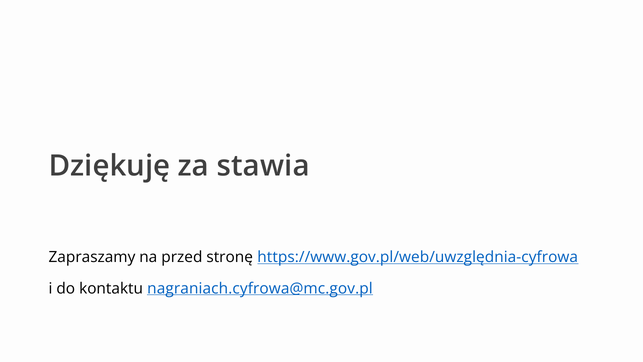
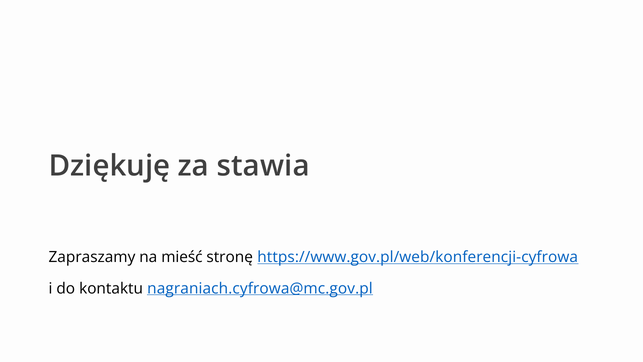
przed: przed -> mieść (182, 257)
https://www.gov.pl/web/uwzględnia-cyfrowa: https://www.gov.pl/web/uwzględnia-cyfrowa -> https://www.gov.pl/web/konferencji-cyfrowa (418, 257)
